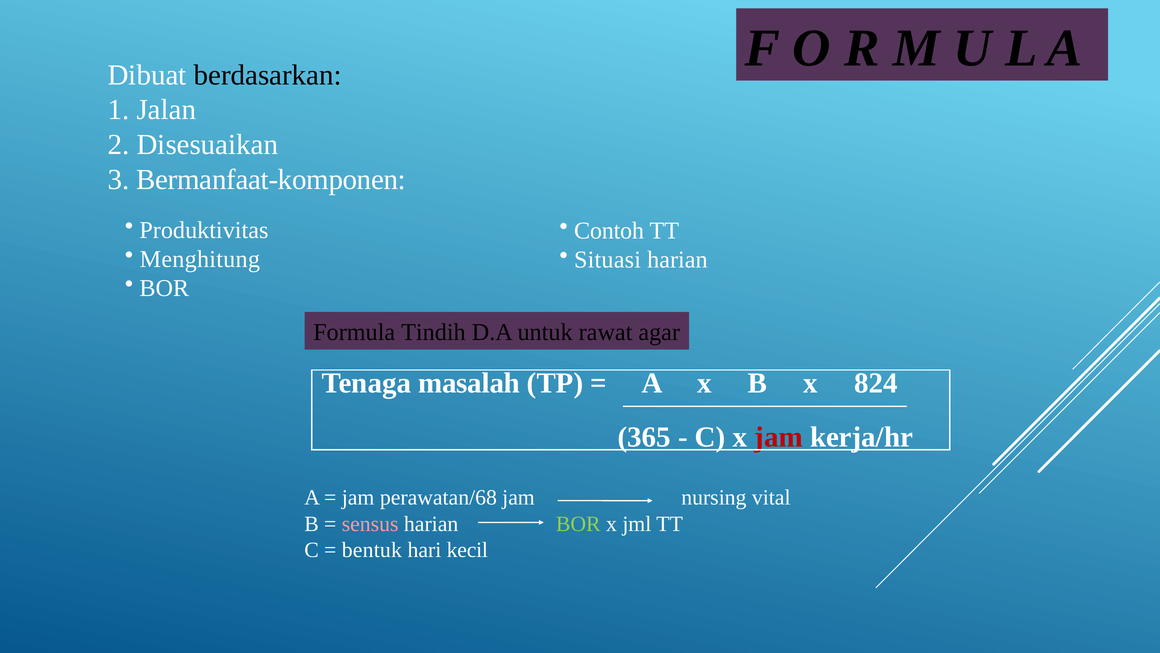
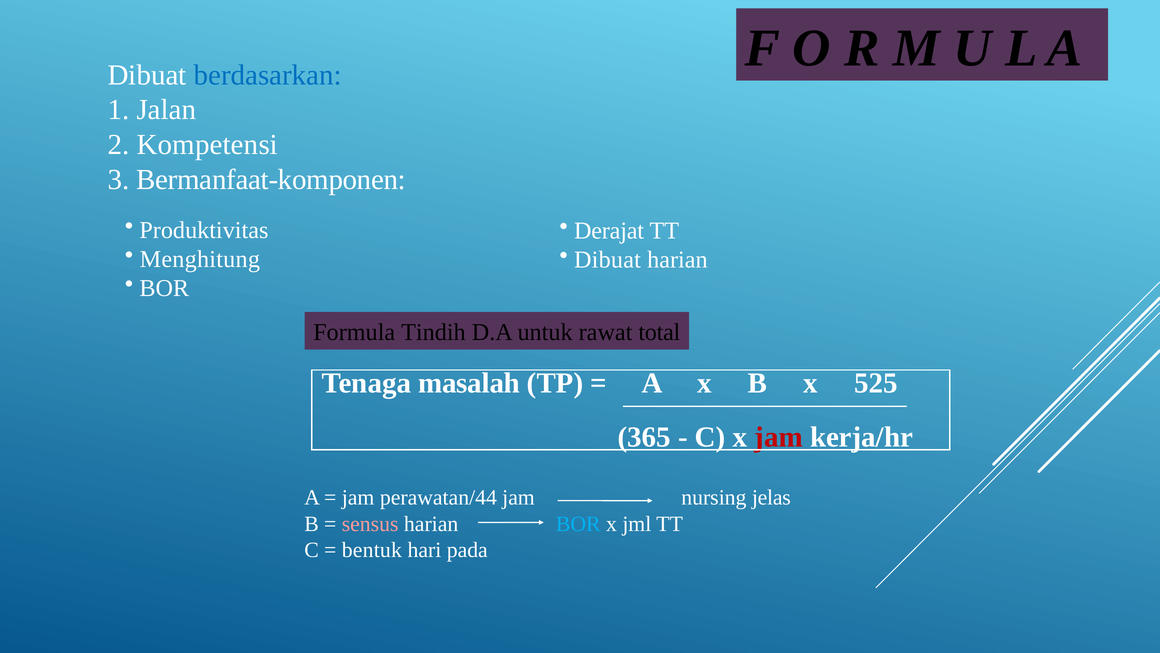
berdasarkan colour: black -> blue (268, 75)
Disesuaikan: Disesuaikan -> Kompetensi (207, 145)
Contoh: Contoh -> Derajat (609, 231)
Situasi: Situasi -> Dibuat (607, 260)
agar: agar -> total (659, 332)
824: 824 -> 525 (876, 383)
perawatan/68: perawatan/68 -> perawatan/44 (438, 497)
vital: vital -> jelas (771, 497)
BOR colour: light green -> light blue (578, 523)
kecil: kecil -> pada (467, 550)
